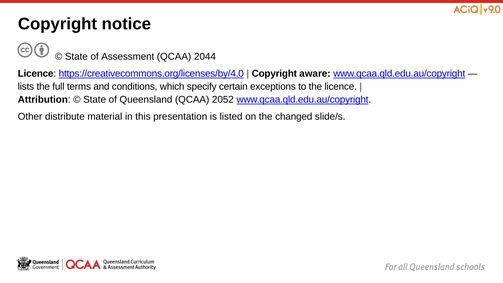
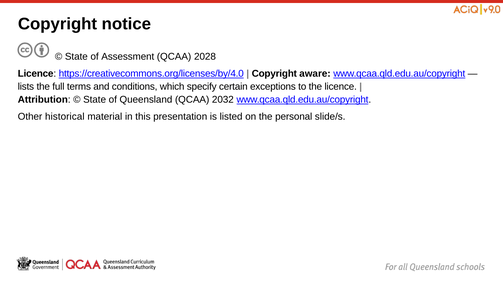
2044: 2044 -> 2028 (205, 57)
2052: 2052 -> 2032 (223, 100)
distribute: distribute -> historical (65, 117)
changed: changed -> personal (294, 117)
